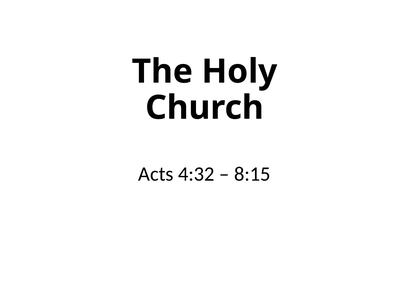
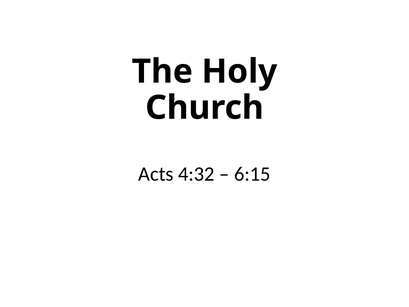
8:15: 8:15 -> 6:15 (252, 174)
